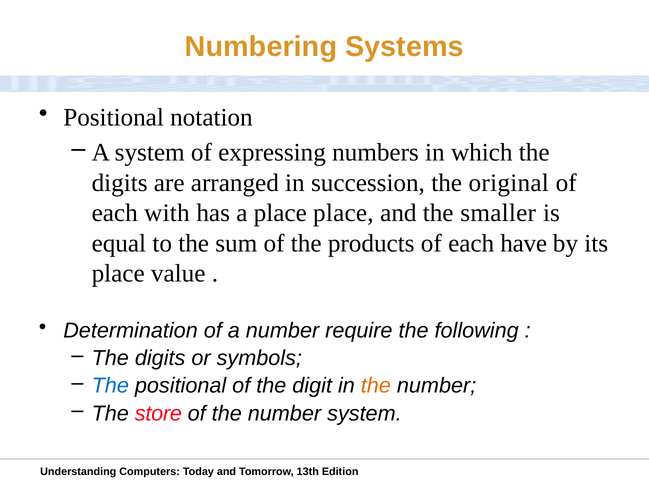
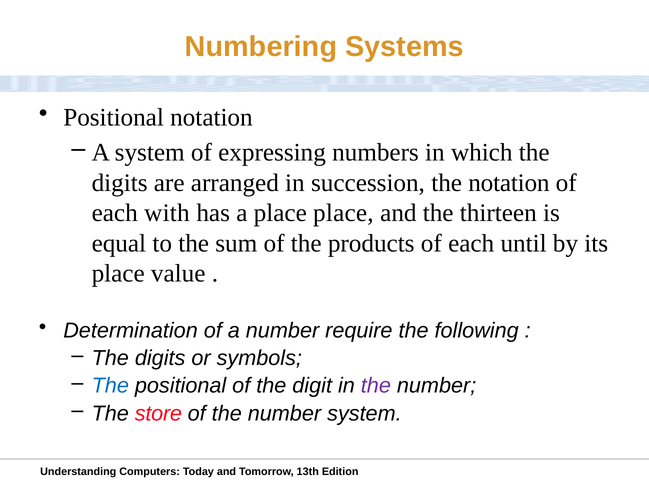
the original: original -> notation (509, 183)
smaller: smaller -> thirteen (498, 213)
have: have -> until (524, 244)
the colour: orange -> purple (376, 386)
